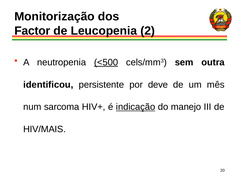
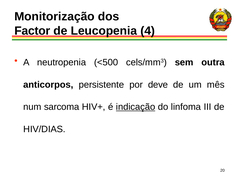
2: 2 -> 4 (148, 31)
<500 underline: present -> none (106, 62)
identificou: identificou -> anticorpos (48, 85)
manejo: manejo -> linfoma (186, 107)
HIV/MAIS: HIV/MAIS -> HIV/DIAS (44, 129)
